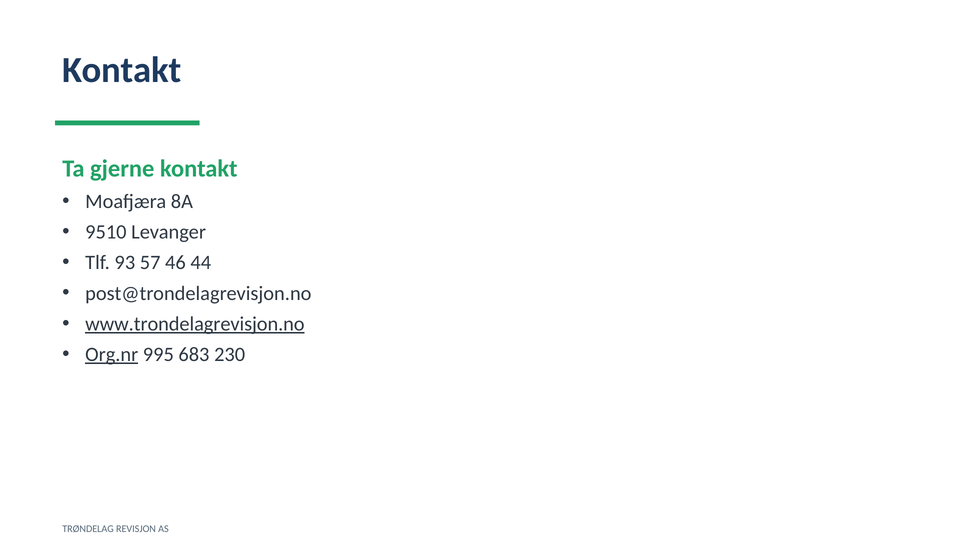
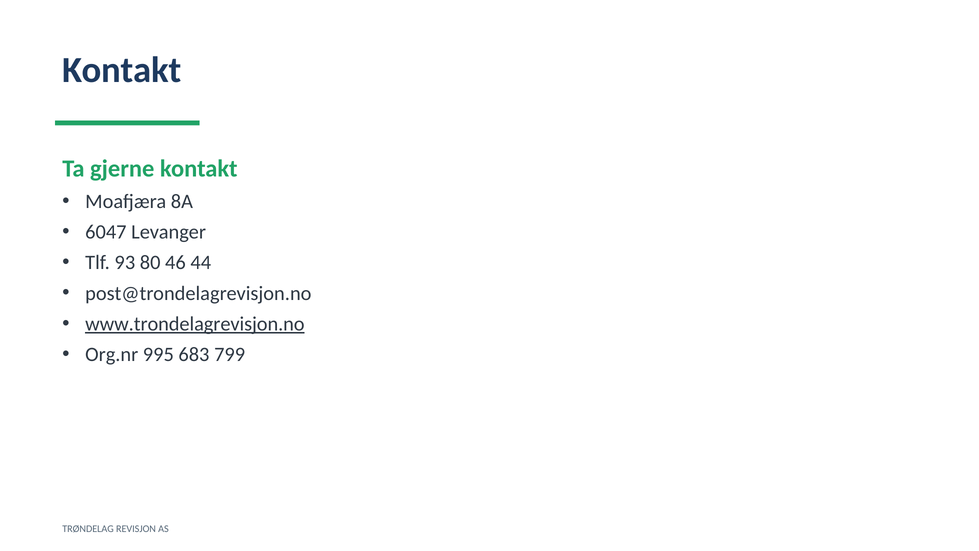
9510: 9510 -> 6047 (106, 232)
57: 57 -> 80 (150, 263)
Org.nr underline: present -> none (112, 354)
230: 230 -> 799 (230, 354)
